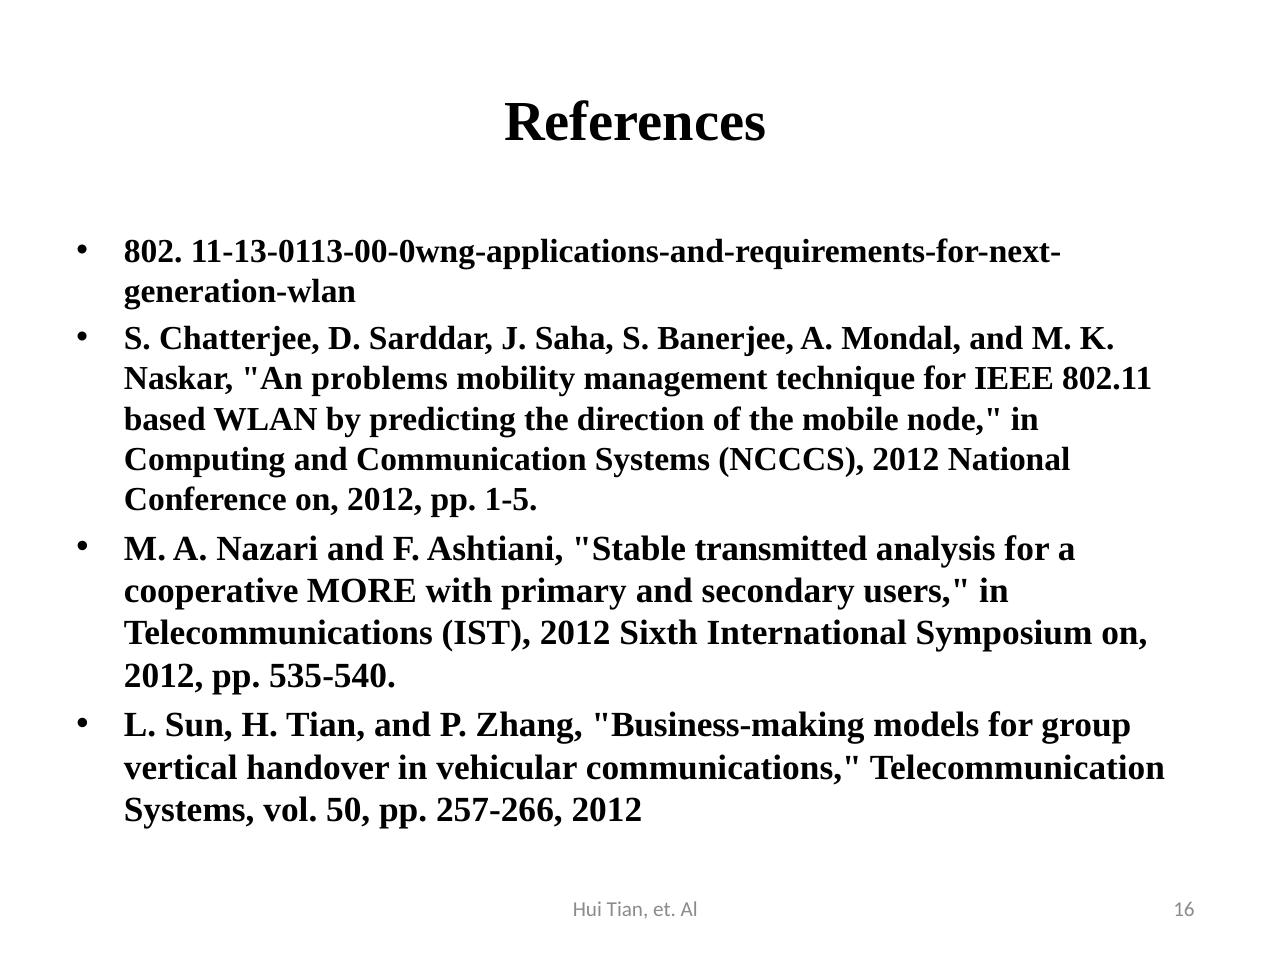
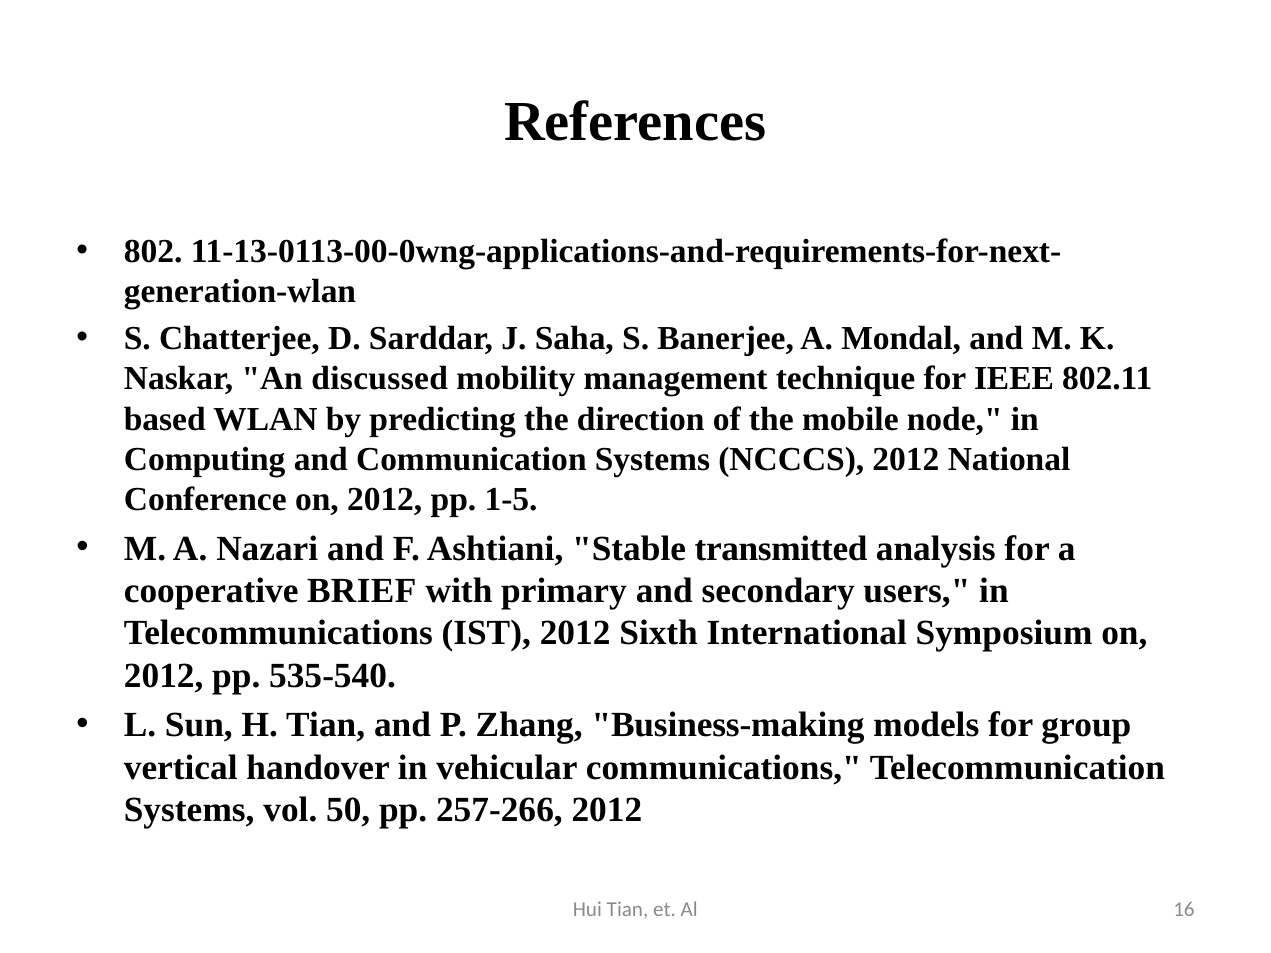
problems: problems -> discussed (380, 379)
MORE: MORE -> BRIEF (362, 591)
